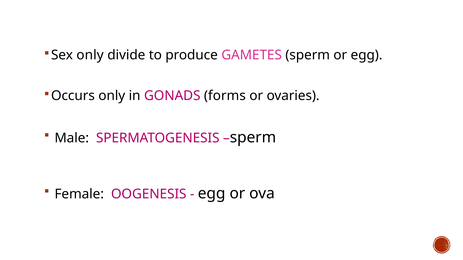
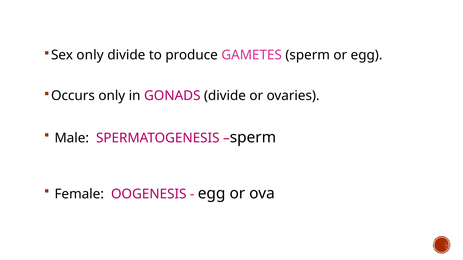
GONADS forms: forms -> divide (225, 96)
